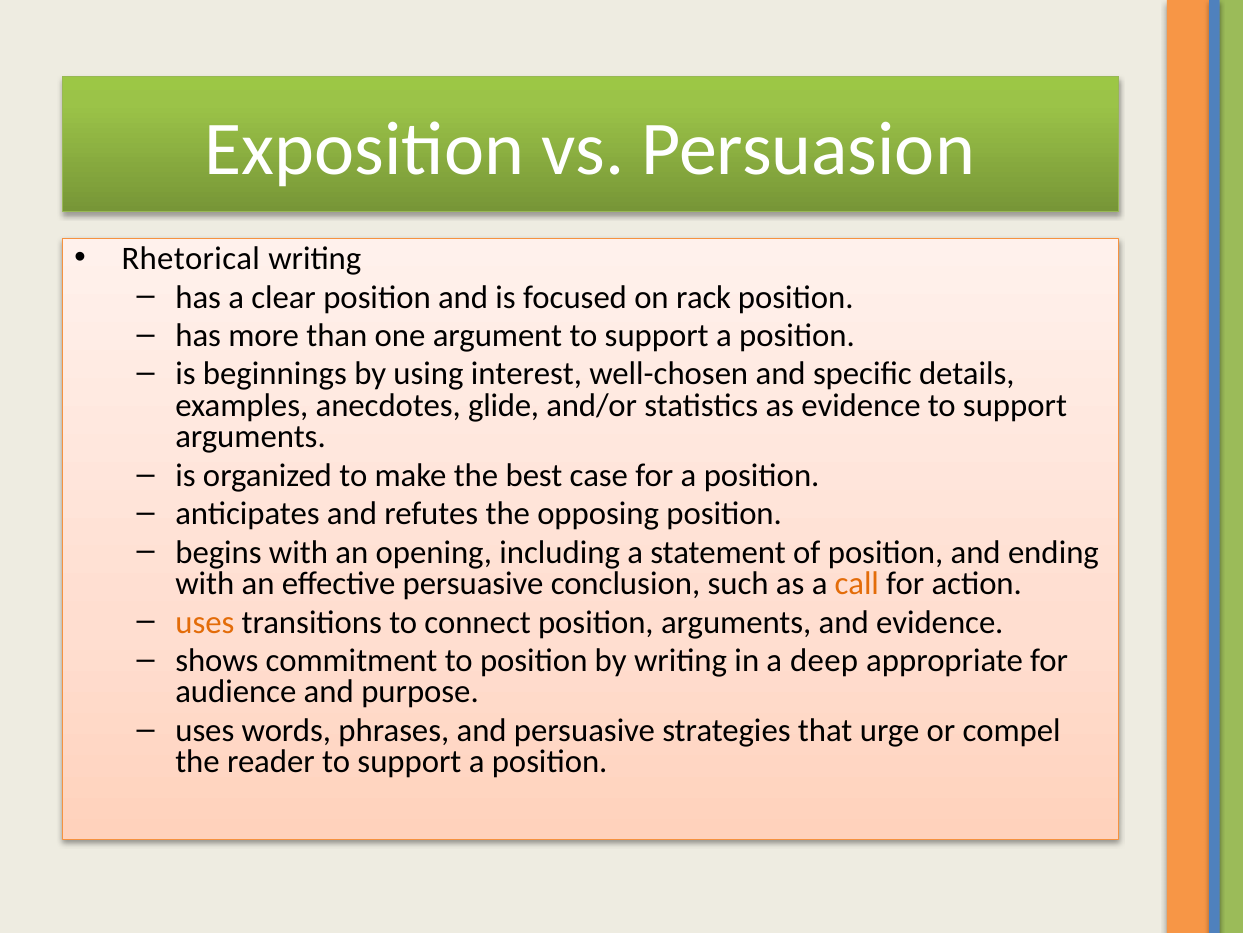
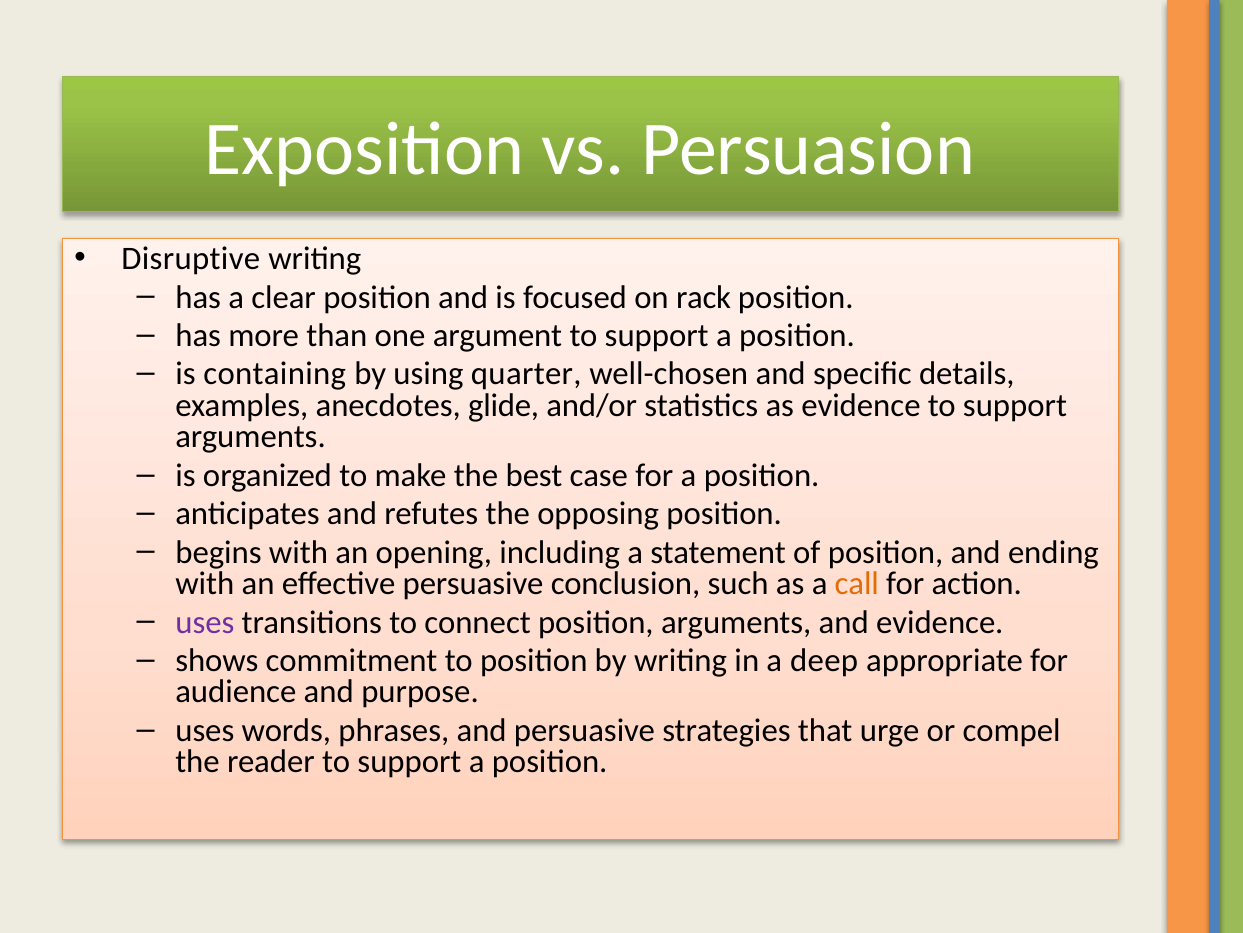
Rhetorical: Rhetorical -> Disruptive (191, 259)
beginnings: beginnings -> containing (275, 374)
interest: interest -> quarter (526, 374)
uses colour: orange -> purple (205, 622)
